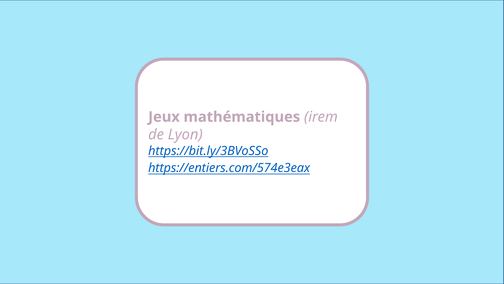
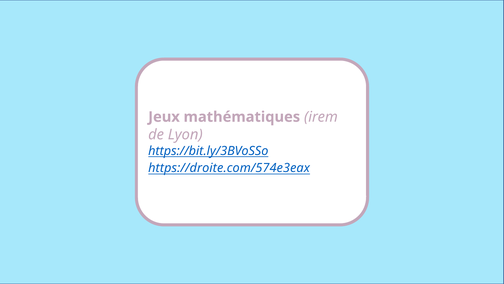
https://entiers.com/574e3eax: https://entiers.com/574e3eax -> https://droite.com/574e3eax (229, 168)
